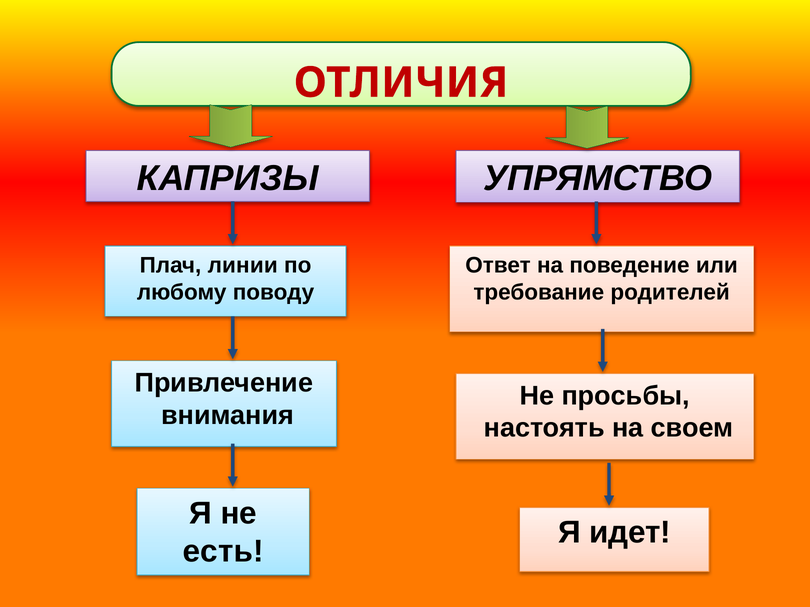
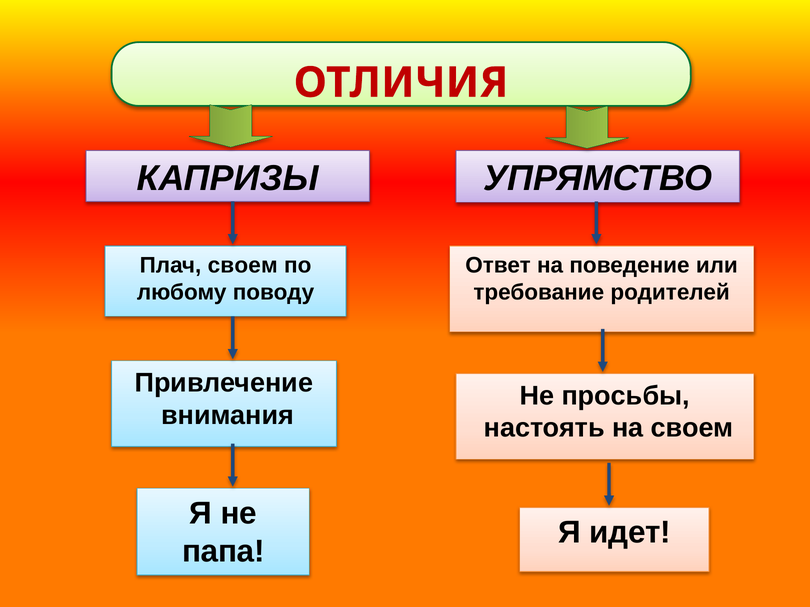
Плач линии: линии -> своем (243, 265)
есть: есть -> папа (223, 552)
